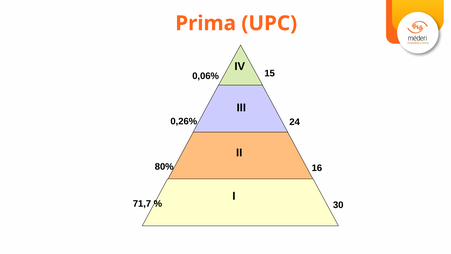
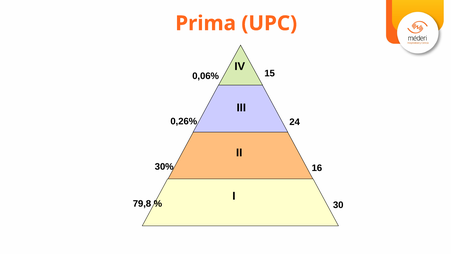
80%: 80% -> 30% (164, 166)
71,7: 71,7 -> 79,8 (142, 203)
